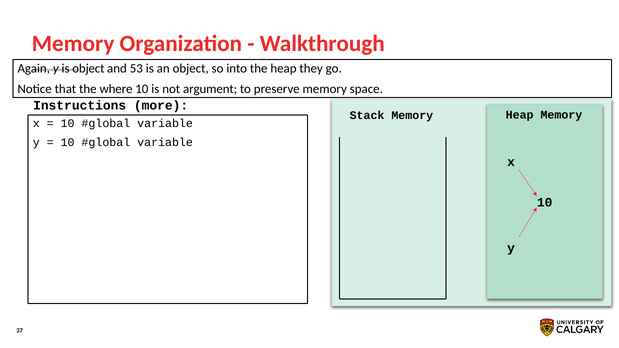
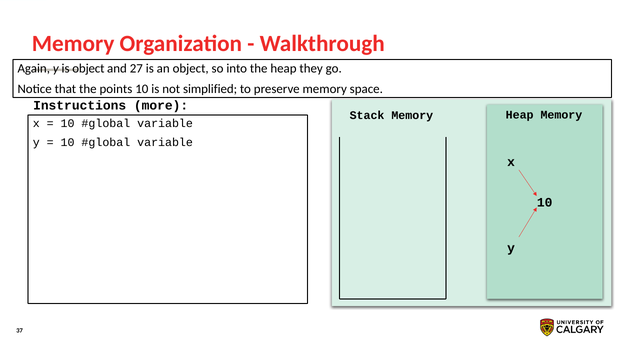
53: 53 -> 27 (136, 69)
where: where -> points (116, 89)
argument: argument -> simplified (210, 89)
